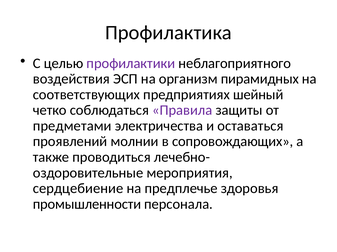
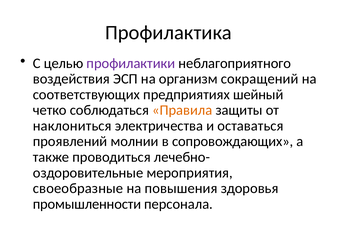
пирамидных: пирамидных -> сокращений (260, 79)
Правила colour: purple -> orange (182, 111)
предметами: предметами -> наклониться (72, 126)
сердцебиение: сердцебиение -> своеобразные (78, 189)
предплечье: предплечье -> повышения (181, 189)
